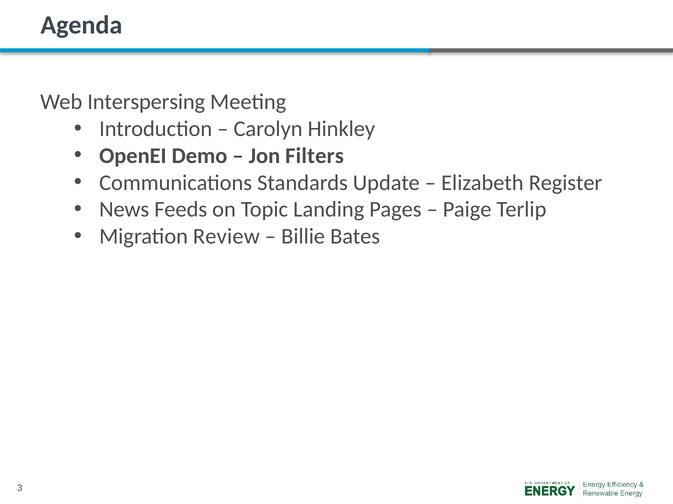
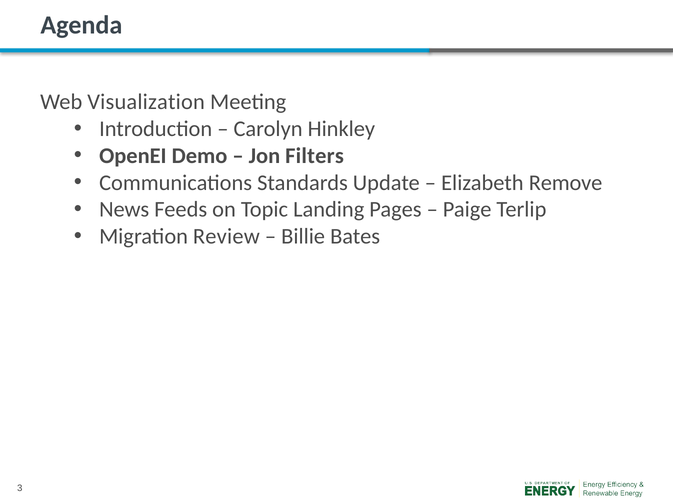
Interspersing: Interspersing -> Visualization (146, 102)
Register: Register -> Remove (566, 183)
